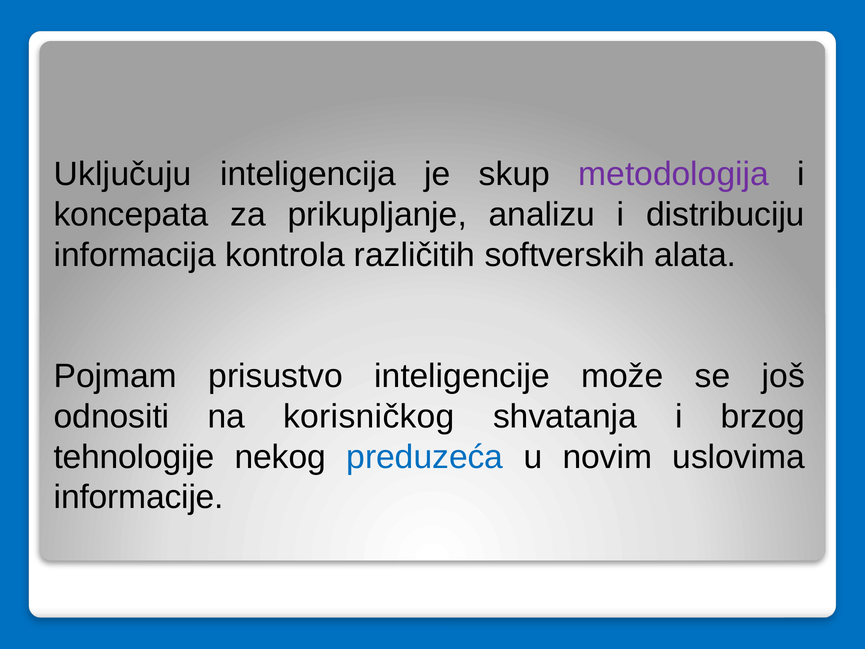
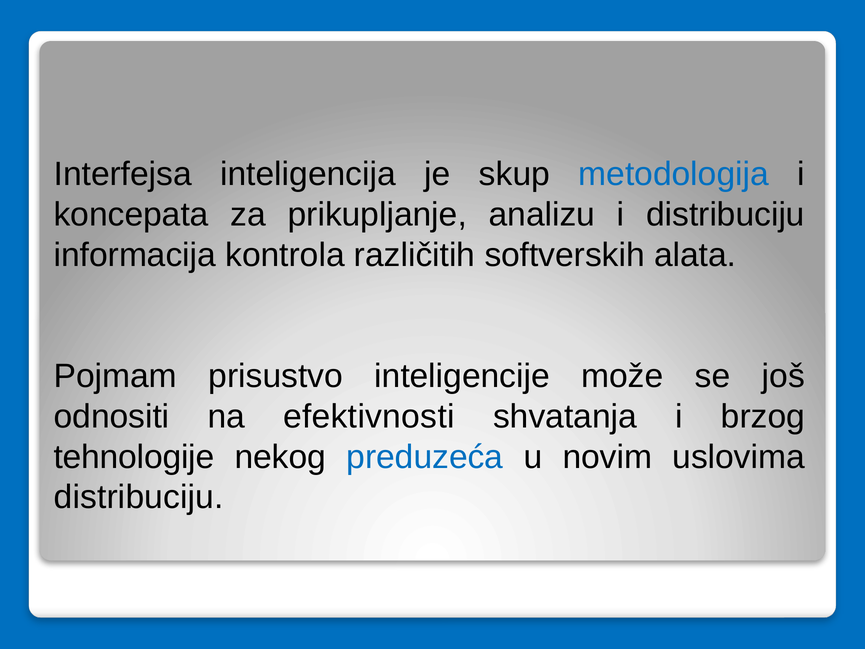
Uključuju: Uključuju -> Interfejsa (123, 174)
metodologija colour: purple -> blue (674, 174)
korisničkog: korisničkog -> efektivnosti (369, 416)
informacije: informacije -> distribuciju (139, 497)
